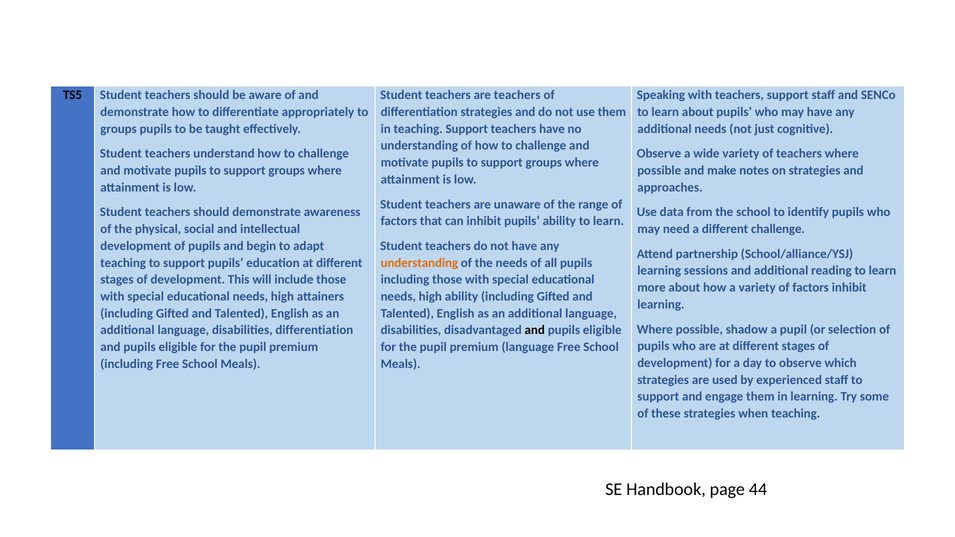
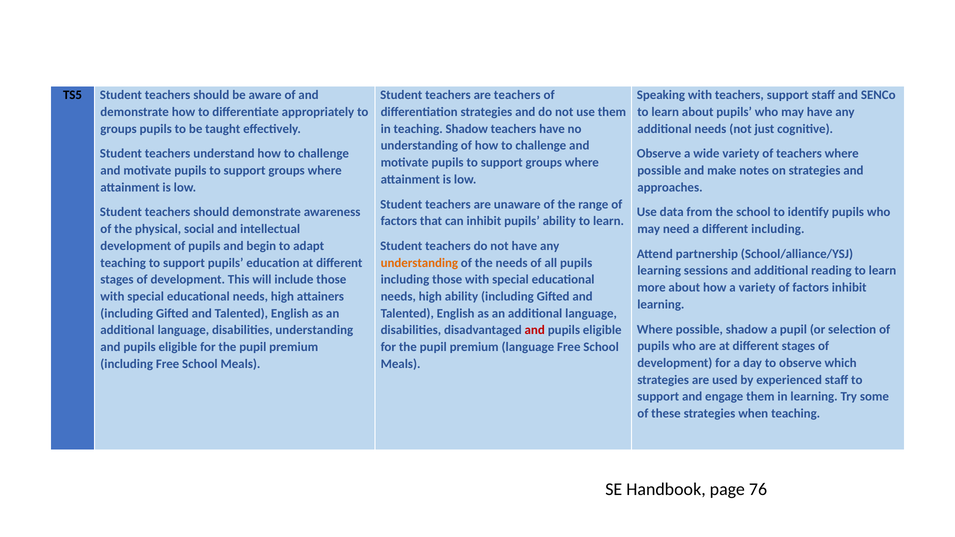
teaching Support: Support -> Shadow (467, 129)
different challenge: challenge -> including (778, 229)
disabilities differentiation: differentiation -> understanding (314, 330)
and colour: black -> red (535, 330)
44: 44 -> 76 (758, 489)
